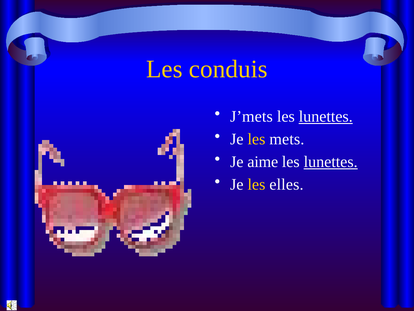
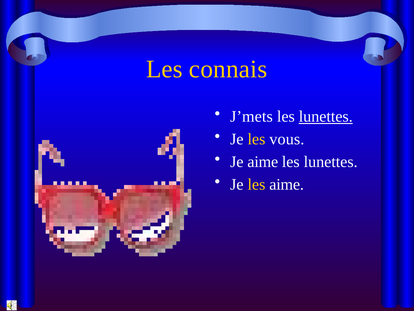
conduis: conduis -> connais (228, 69)
mets: mets -> vous (287, 139)
lunettes underline: present -> none (331, 161)
les elles: elles -> aime (287, 184)
